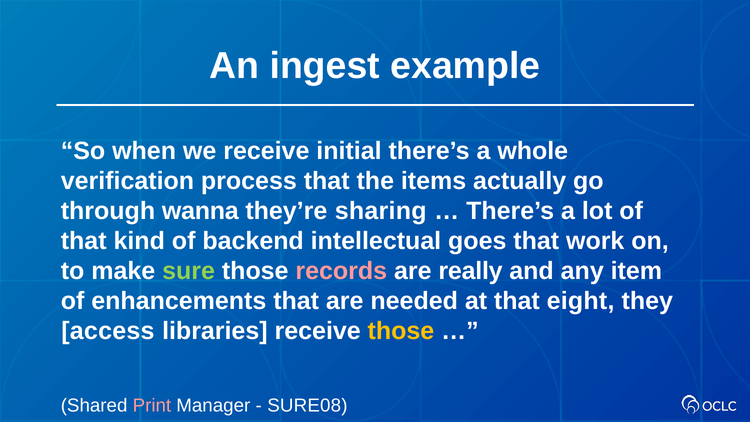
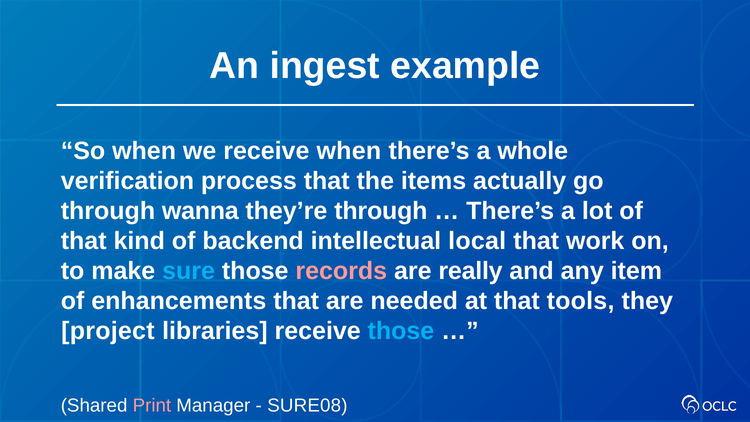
receive initial: initial -> when (349, 151)
they’re sharing: sharing -> through (381, 211)
goes: goes -> local (477, 241)
sure colour: light green -> light blue (189, 271)
eight: eight -> tools (581, 301)
access: access -> project (108, 331)
those colour: yellow -> light blue (401, 331)
